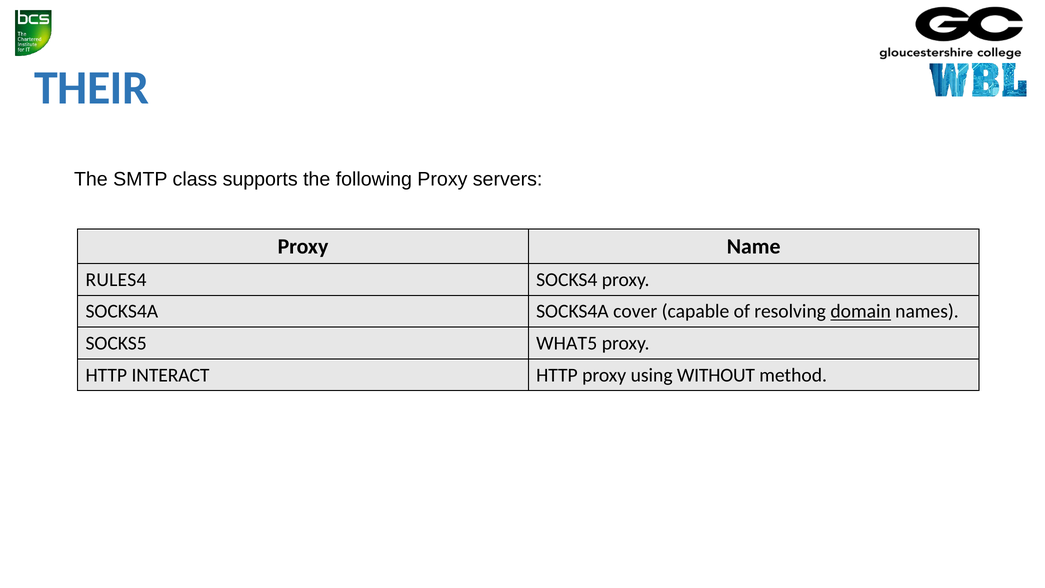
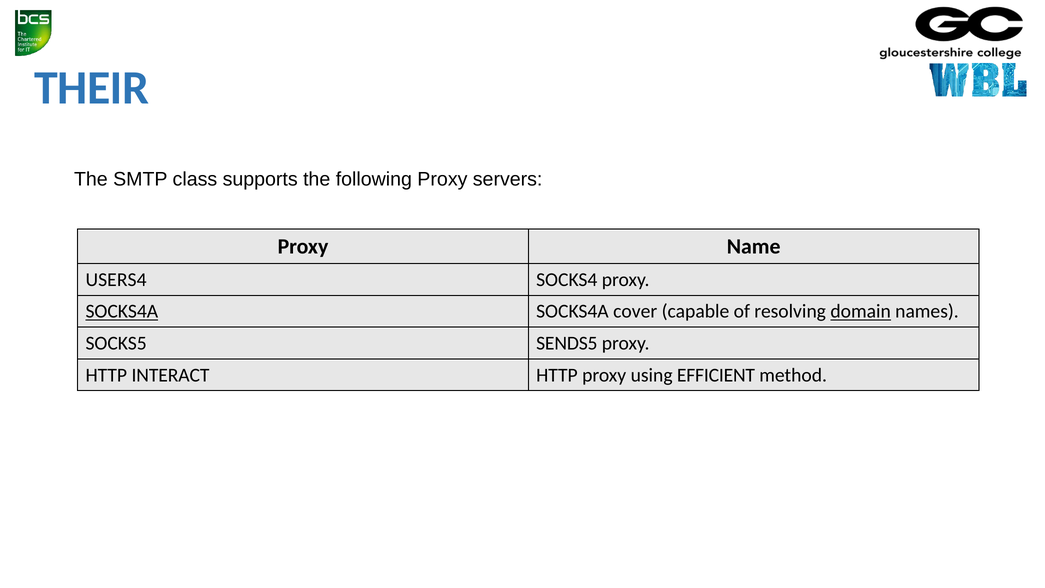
RULES4: RULES4 -> USERS4 (116, 280)
SOCKS4A underline: none -> present (122, 311)
WHAT5: WHAT5 -> SENDS5 (567, 343)
WITHOUT: WITHOUT -> EFFICIENT (716, 375)
